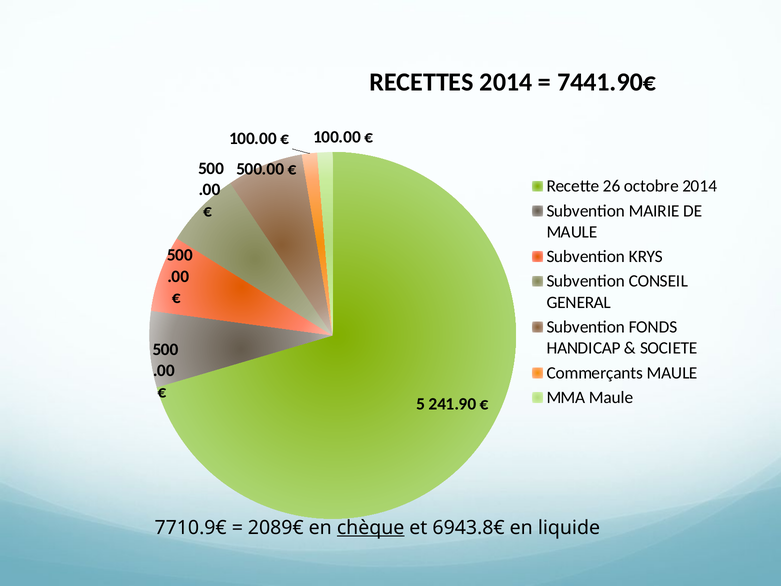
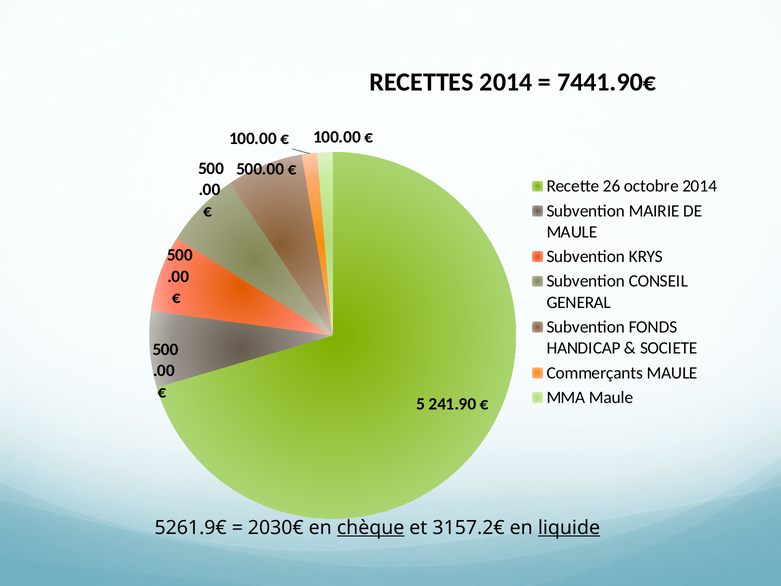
7710.9€: 7710.9€ -> 5261.9€ (191, 528)
2089€: 2089€ -> 2030€ (276, 528)
6943.8€: 6943.8€ -> 3157.2€ (469, 528)
liquide underline: none -> present (569, 528)
